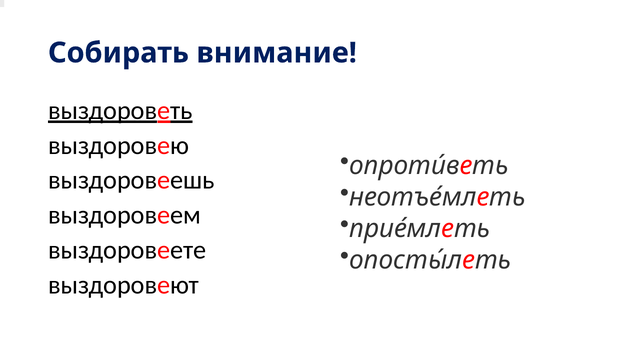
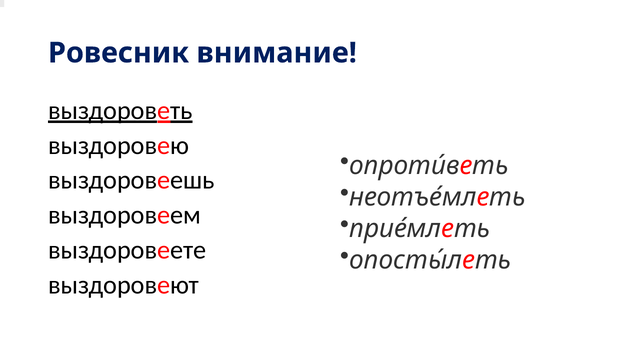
Собирать: Собирать -> Ровесник (119, 53)
